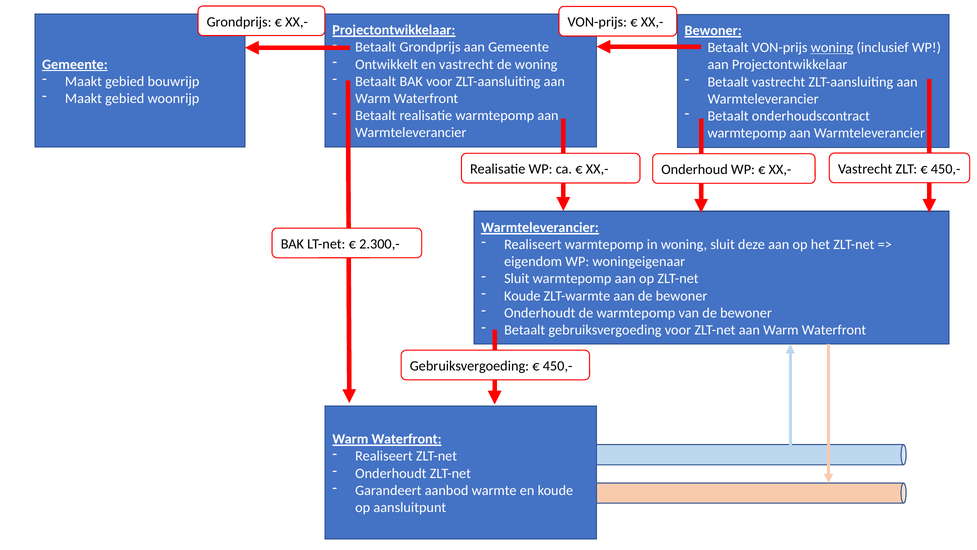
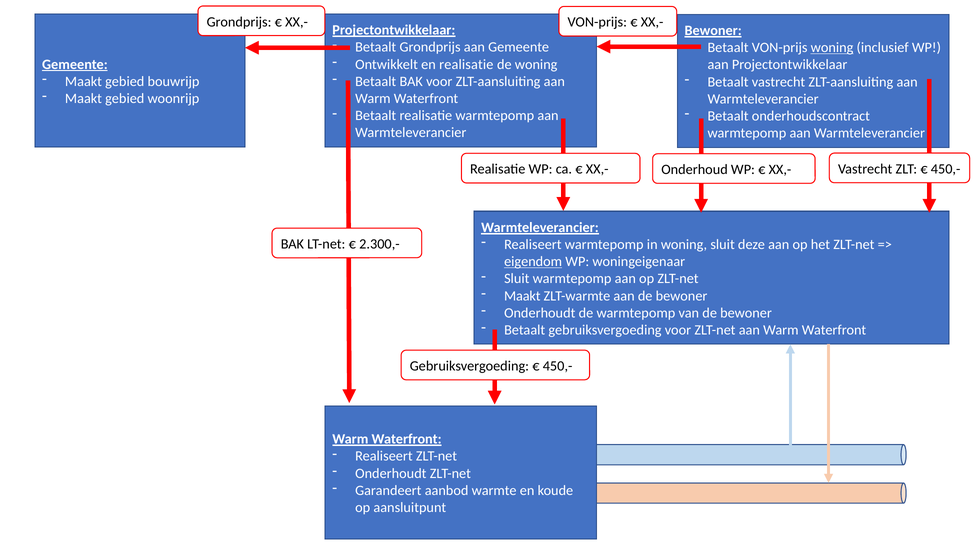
en vastrecht: vastrecht -> realisatie (466, 64)
eigendom underline: none -> present (533, 261)
Koude: Koude -> Maakt (522, 296)
